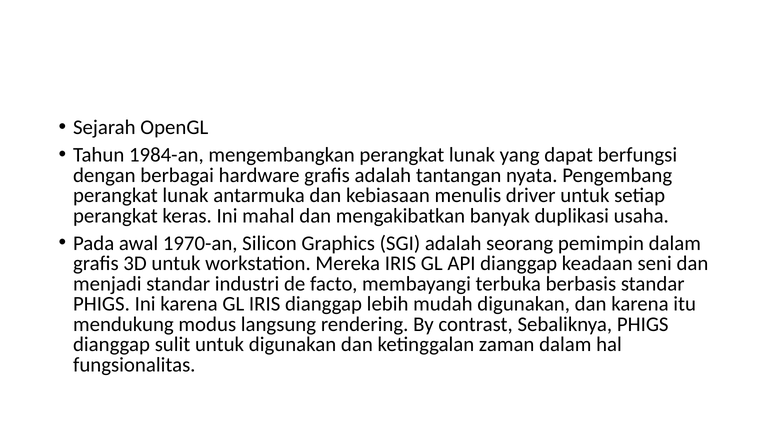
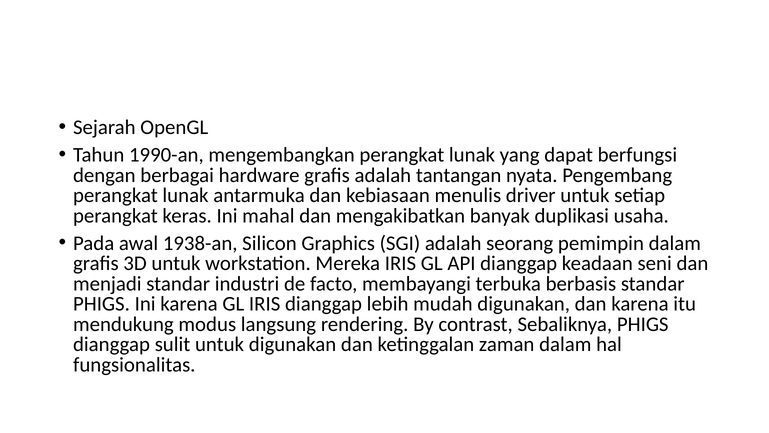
1984-an: 1984-an -> 1990-an (166, 155)
1970-an: 1970-an -> 1938-an (200, 243)
